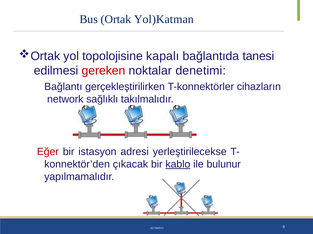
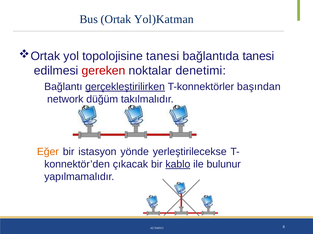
topolojisine kapalı: kapalı -> tanesi (163, 56)
gerçekleştirilirken underline: none -> present (125, 87)
cihazların: cihazların -> başından (259, 87)
sağlıklı: sağlıklı -> düğüm (102, 100)
Eğer colour: red -> orange (48, 152)
adresi: adresi -> yönde (135, 152)
